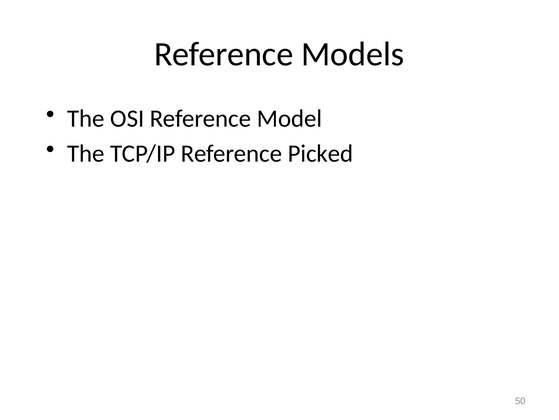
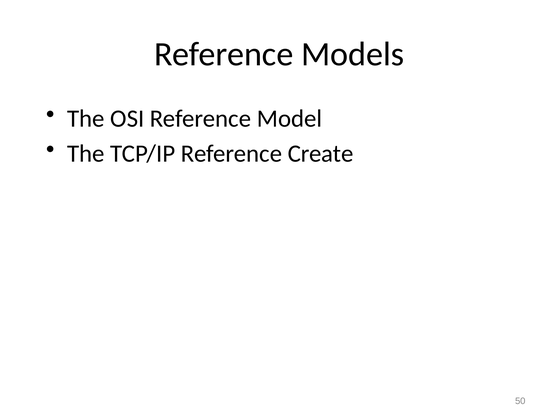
Picked: Picked -> Create (321, 153)
